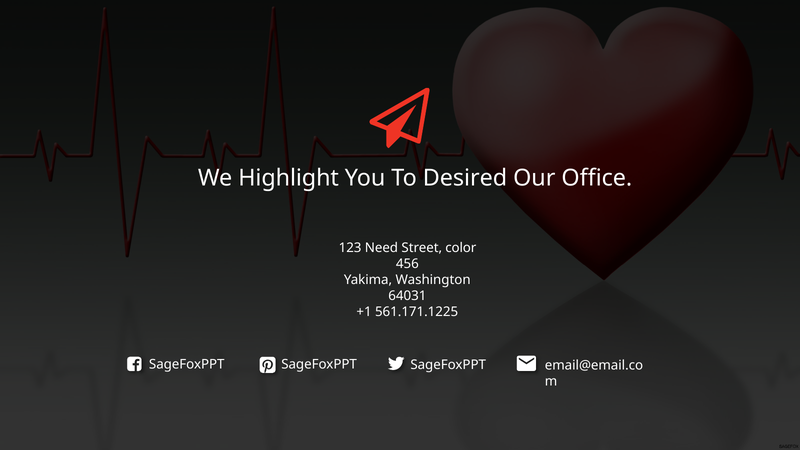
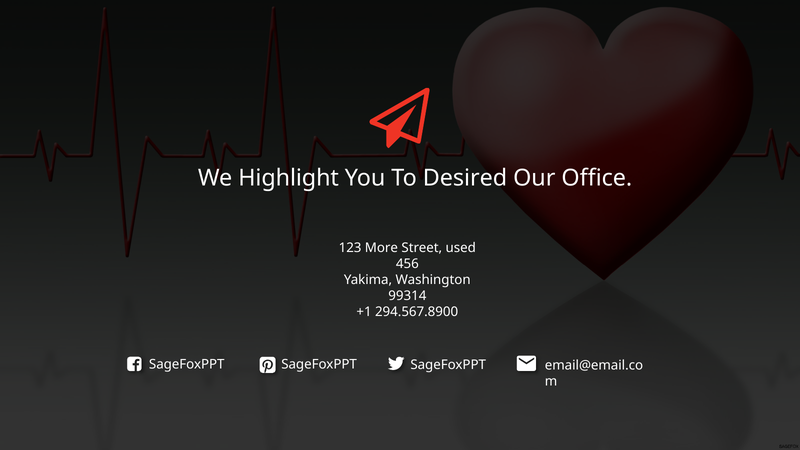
Need: Need -> More (381, 248)
color: color -> used (461, 248)
64031: 64031 -> 99314 (407, 296)
561.171.1225: 561.171.1225 -> 294.567.8900 (417, 312)
